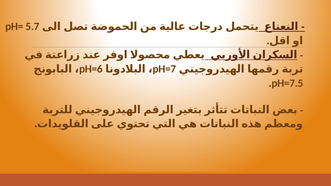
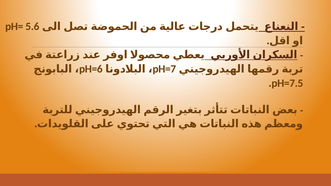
5.7: 5.7 -> 5.6 (32, 27)
